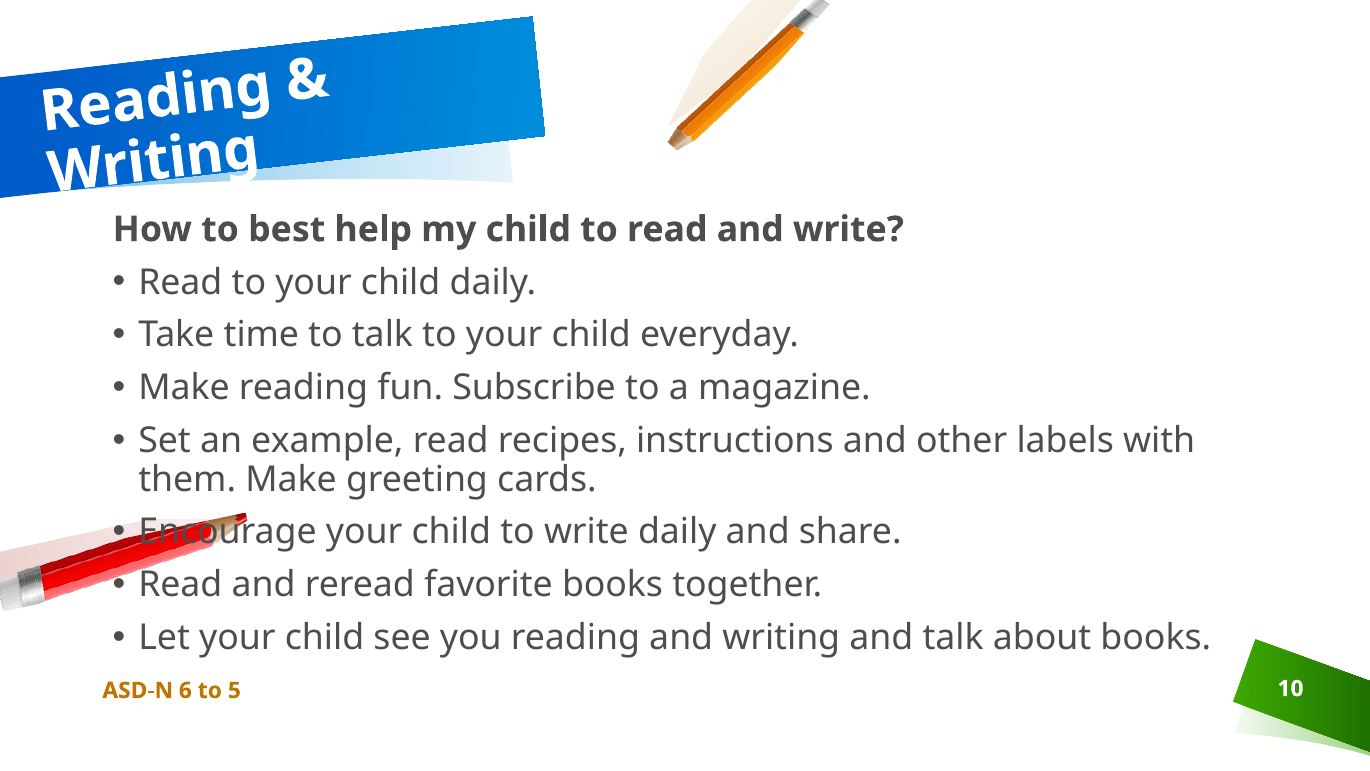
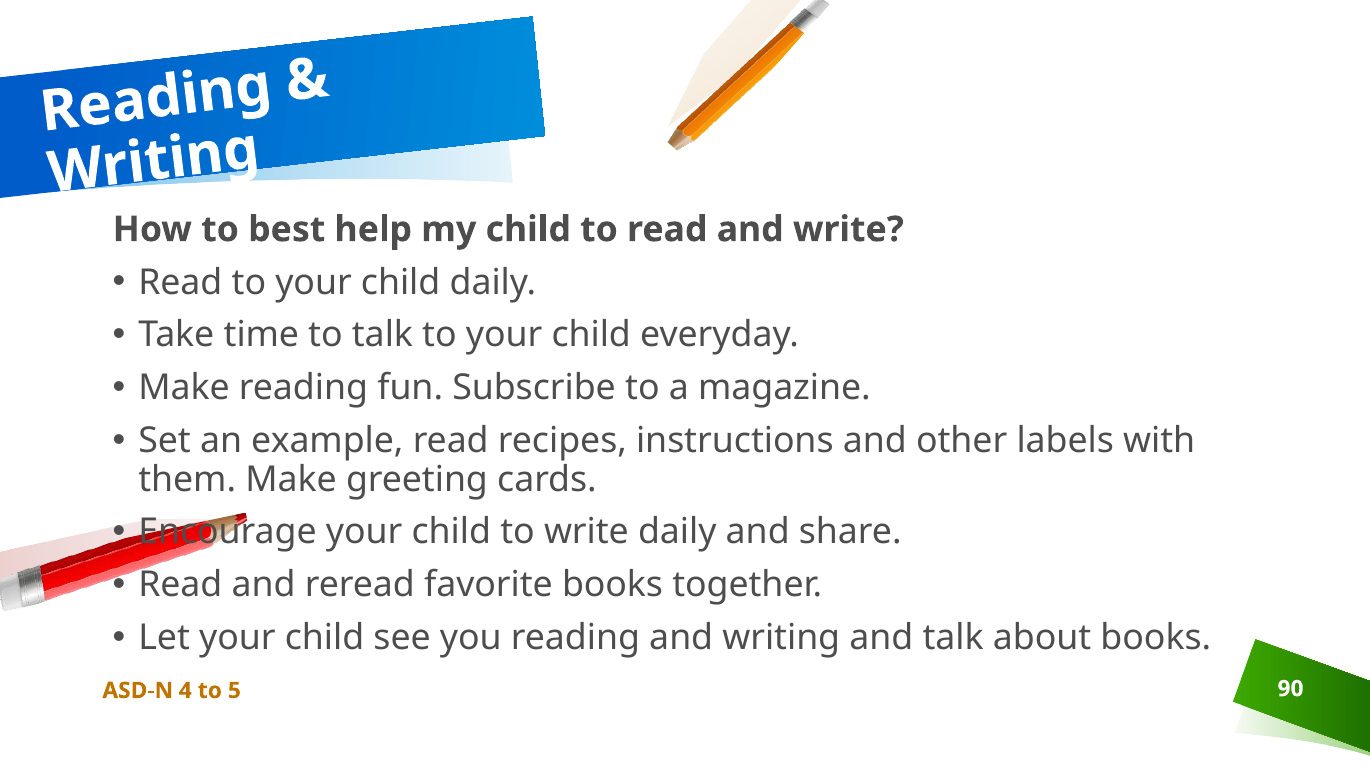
6: 6 -> 4 (185, 690)
10: 10 -> 90 (1291, 688)
